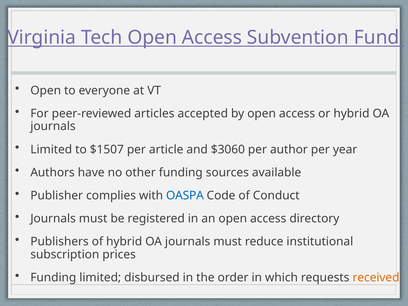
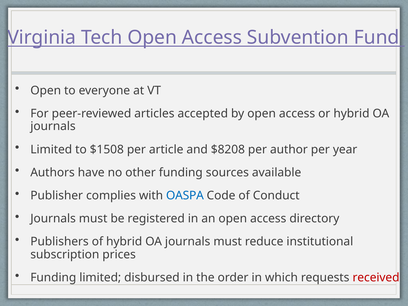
$1507: $1507 -> $1508 (107, 149)
$3060: $3060 -> $8208 (228, 149)
received colour: orange -> red (376, 278)
